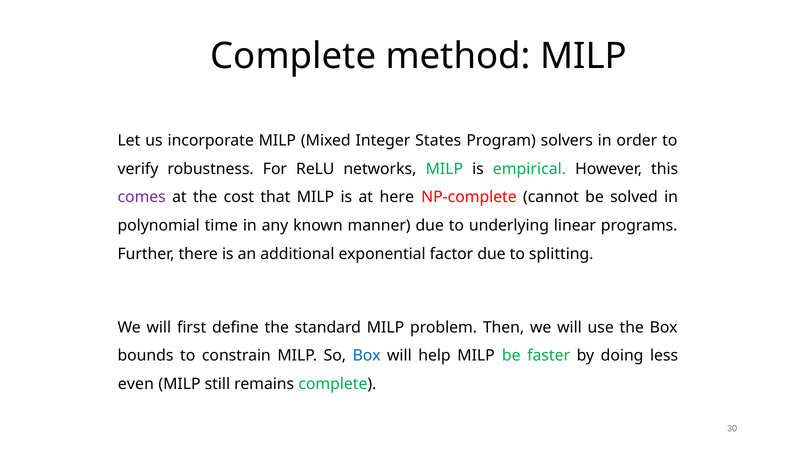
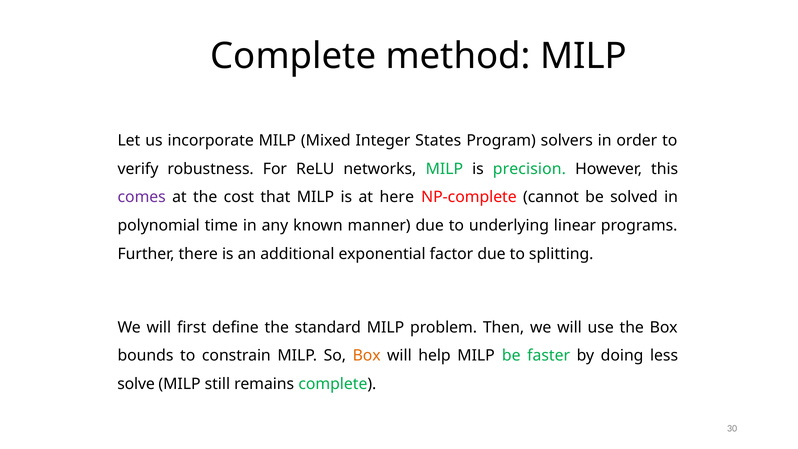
empirical: empirical -> precision (529, 169)
Box colour: blue -> orange (367, 356)
even: even -> solve (136, 384)
